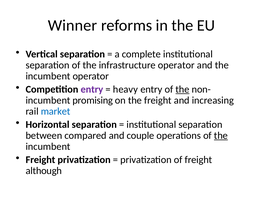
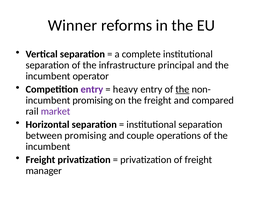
infrastructure operator: operator -> principal (176, 65)
increasing: increasing -> compared (213, 100)
market colour: blue -> purple (56, 112)
between compared: compared -> promising (85, 136)
the underline: present -> none (221, 136)
although: although -> manager (44, 171)
